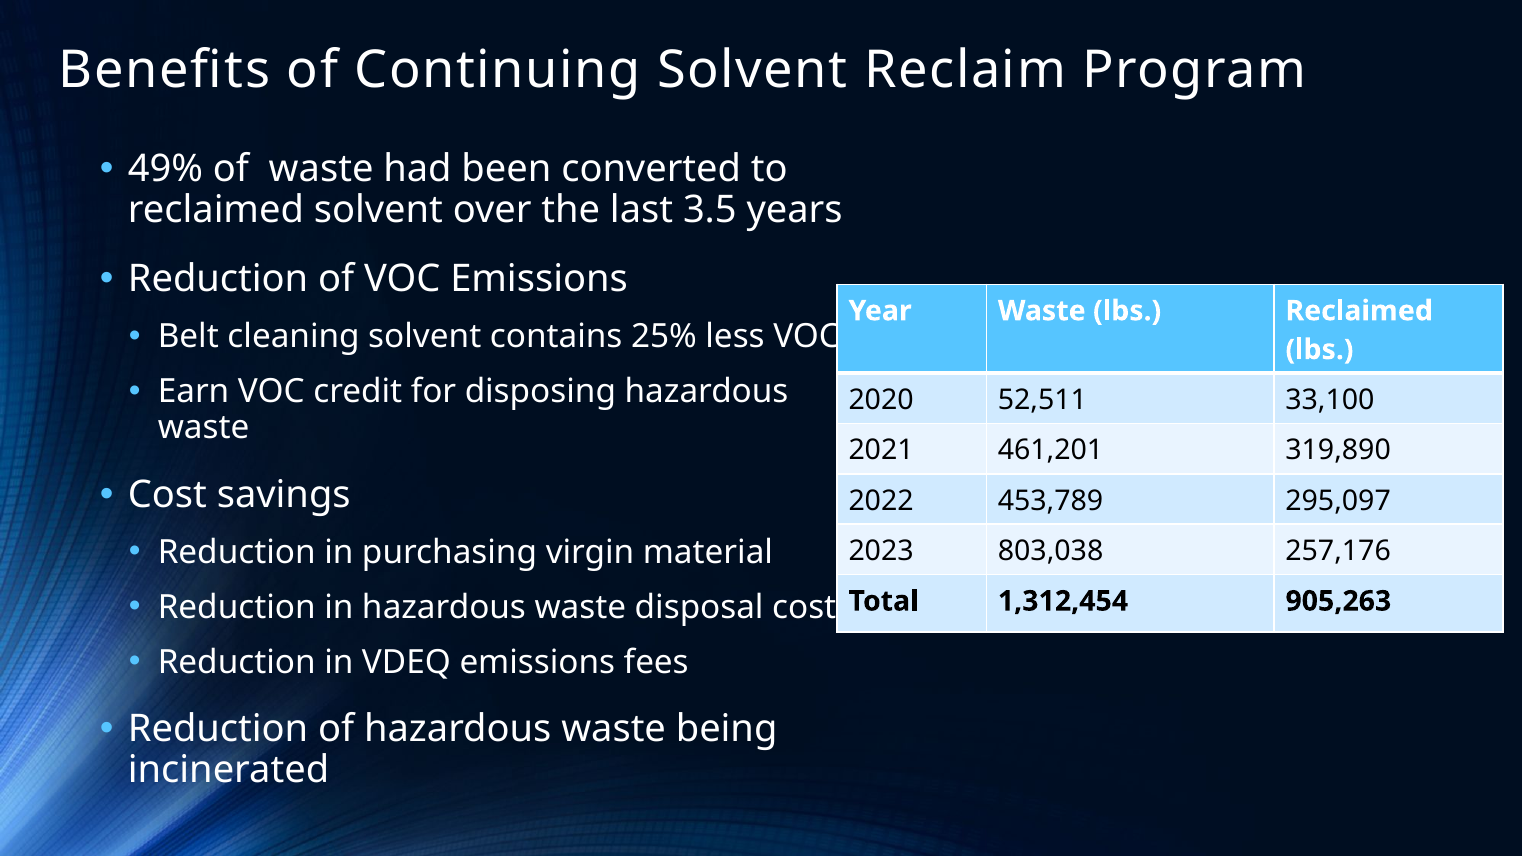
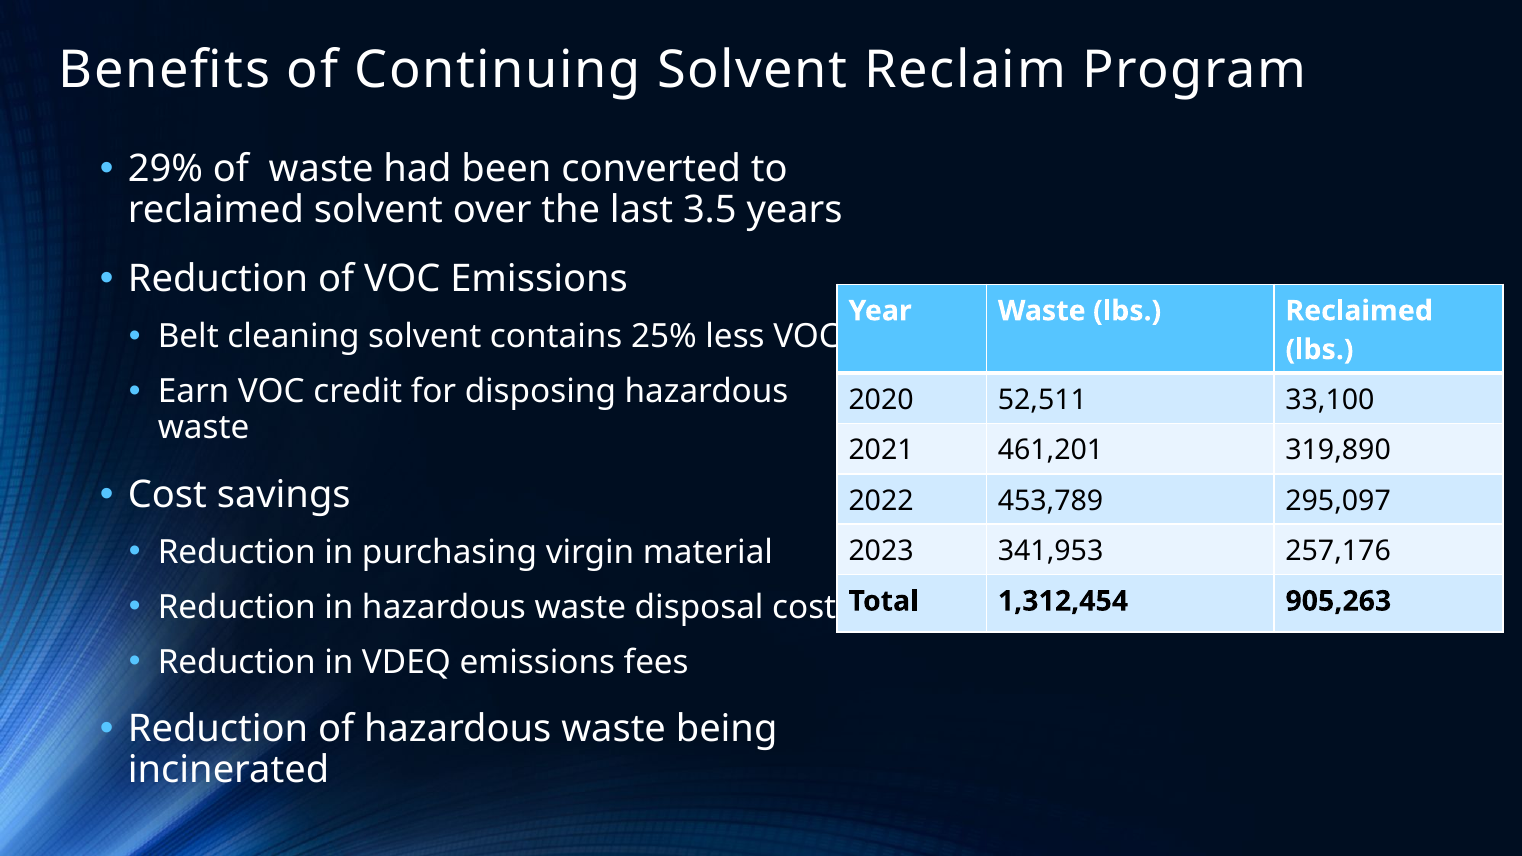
49%: 49% -> 29% (165, 169)
803,038: 803,038 -> 341,953 (1051, 551)
